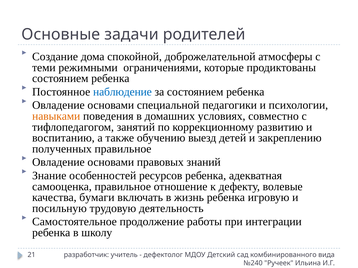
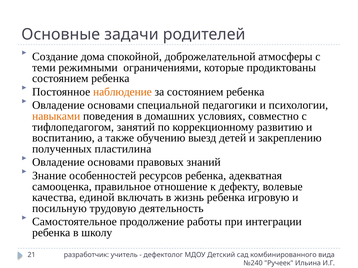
наблюдение colour: blue -> orange (122, 92)
полученных правильное: правильное -> пластилина (123, 149)
бумаги: бумаги -> единой (97, 198)
